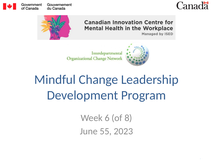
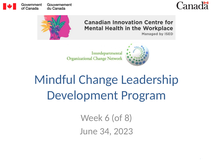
55: 55 -> 34 (106, 131)
